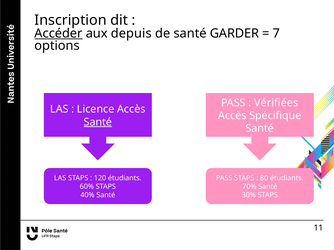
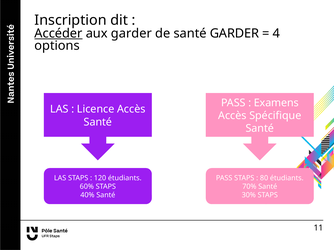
aux depuis: depuis -> garder (131, 33)
7: 7 -> 4 (276, 33)
Vérifiées: Vérifiées -> Examens (276, 103)
Santé underline: present -> none (98, 122)
